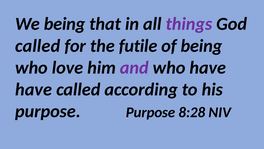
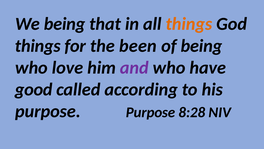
things colour: purple -> orange (189, 24)
called: called -> things (38, 46)
futile: futile -> been (138, 46)
have: have -> good (34, 89)
